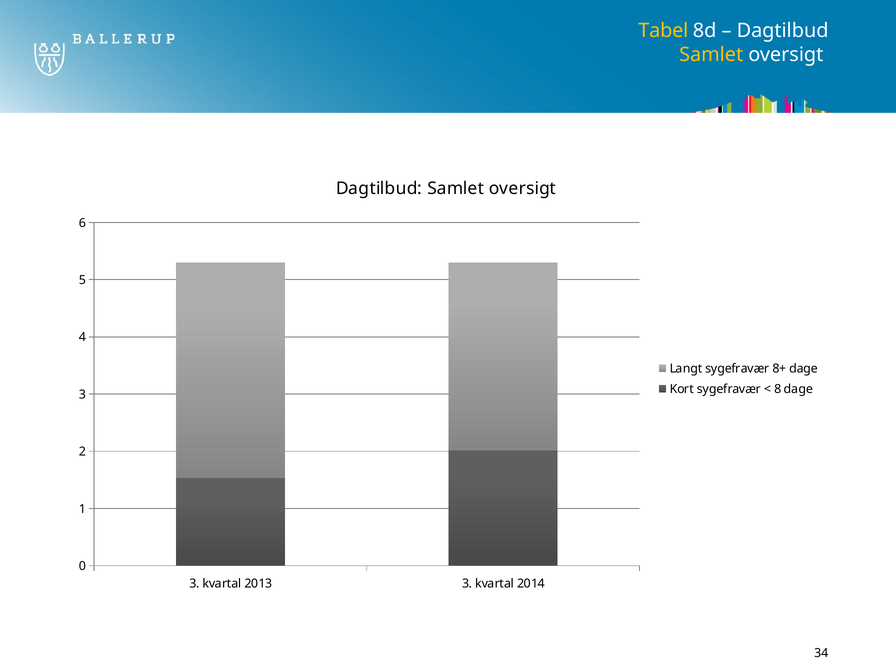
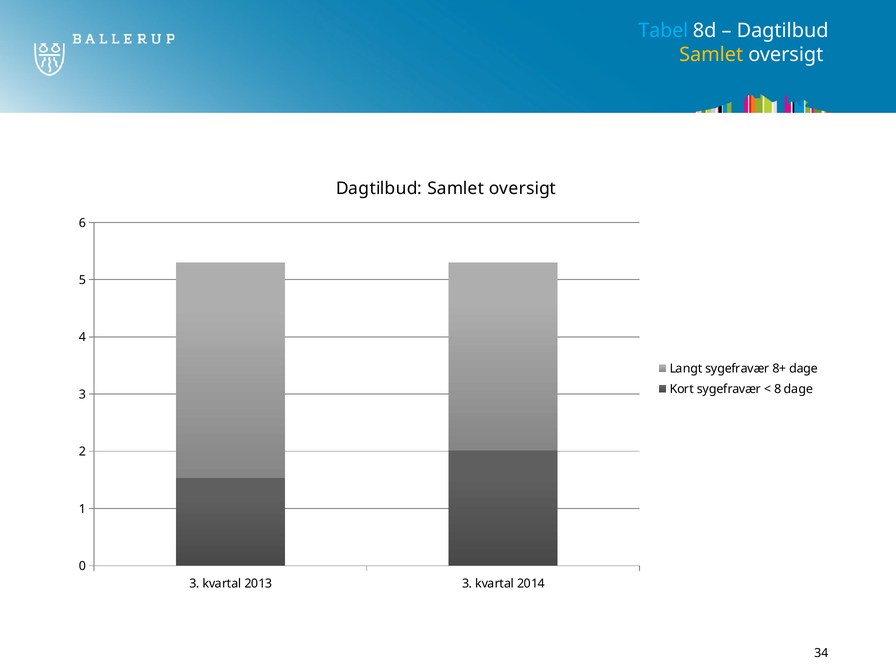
Tabel colour: yellow -> light blue (663, 31)
